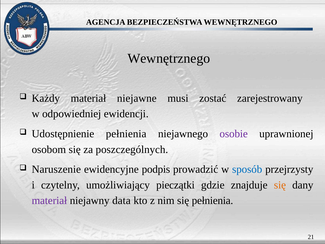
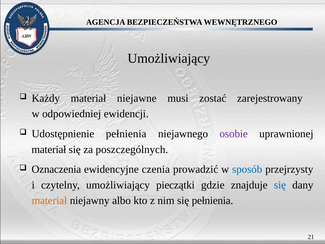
Wewnętrznego: Wewnętrznego -> Umożliwiający (169, 58)
osobom: osobom -> materiał (49, 149)
Naruszenie: Naruszenie -> Oznaczenia (56, 169)
podpis: podpis -> czenia (156, 169)
się colour: orange -> blue (280, 185)
materiał colour: purple -> orange (49, 200)
data: data -> albo (122, 200)
